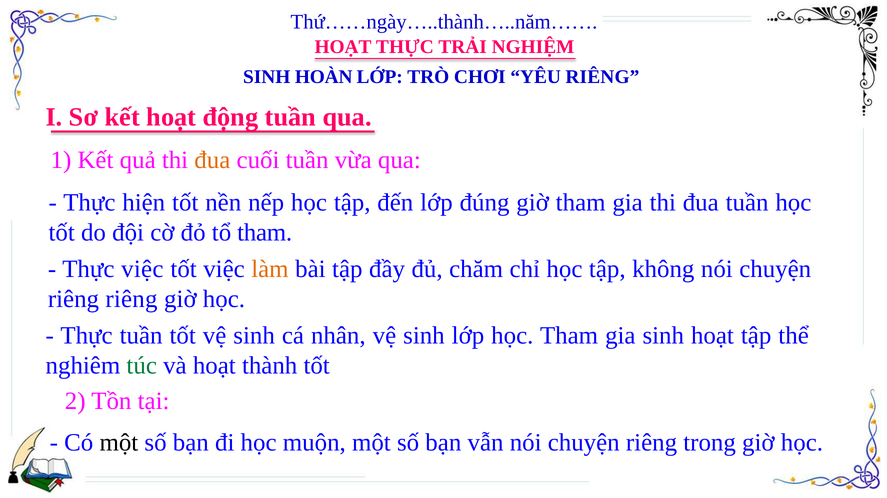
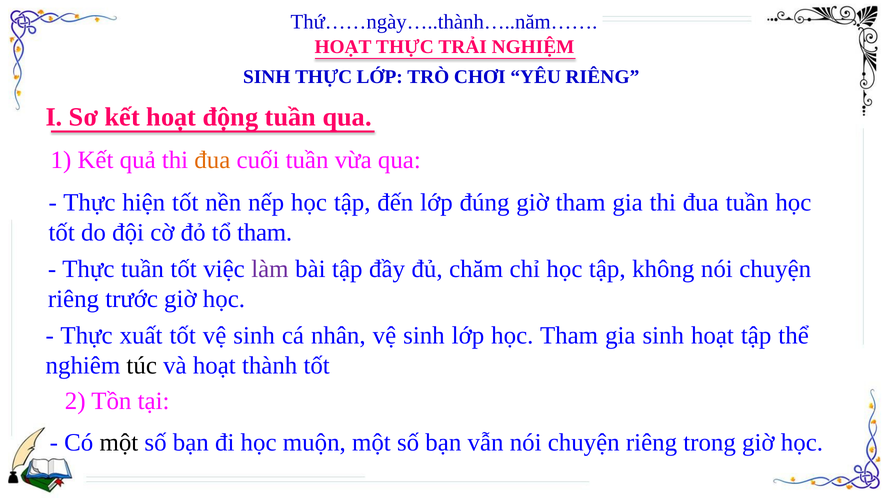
SINH HOÀN: HOÀN -> THỰC (324, 77)
Thực việc: việc -> tuần (142, 269)
làm colour: orange -> purple (270, 269)
riêng riêng: riêng -> trước (132, 299)
Thực tuần: tuần -> xuất (141, 336)
túc colour: green -> black (142, 366)
